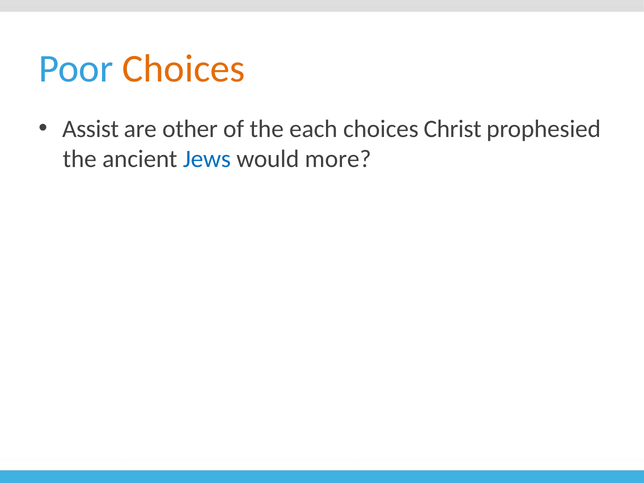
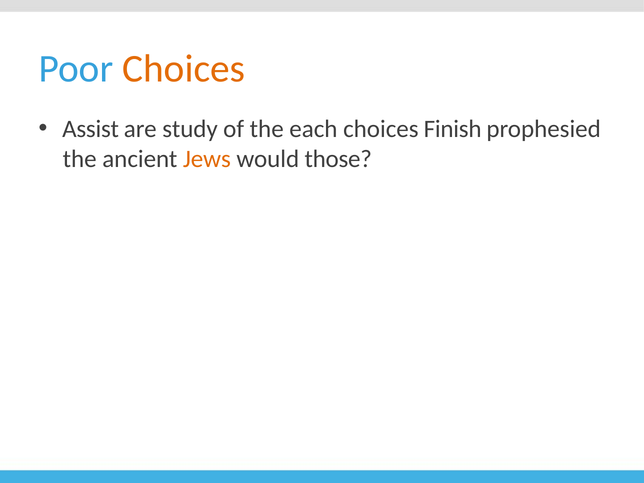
other: other -> study (190, 129)
Christ: Christ -> Finish (453, 129)
Jews colour: blue -> orange (207, 159)
more: more -> those (338, 159)
